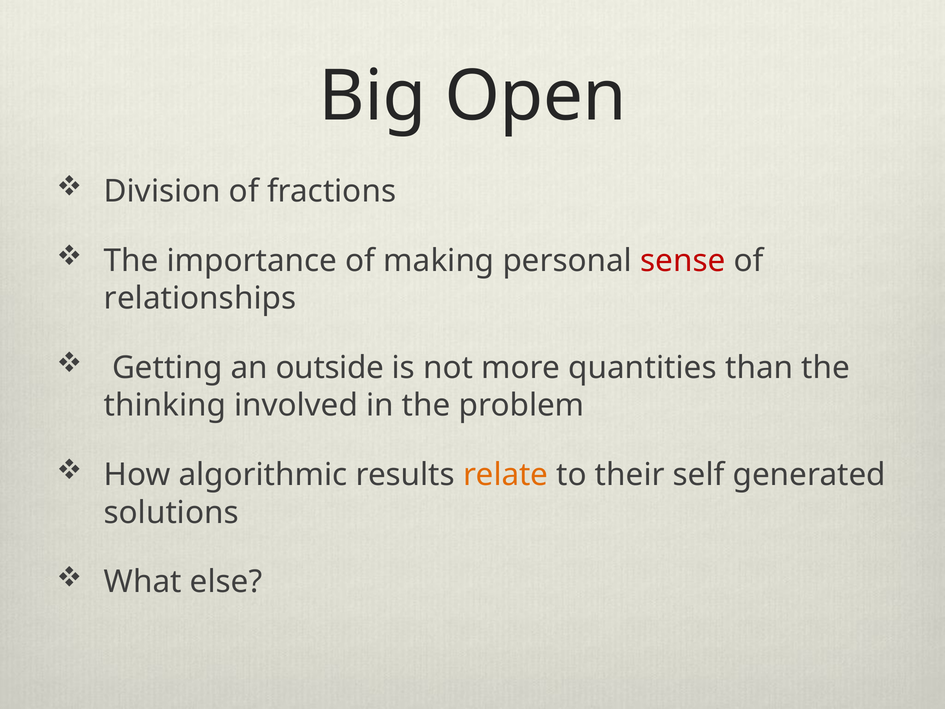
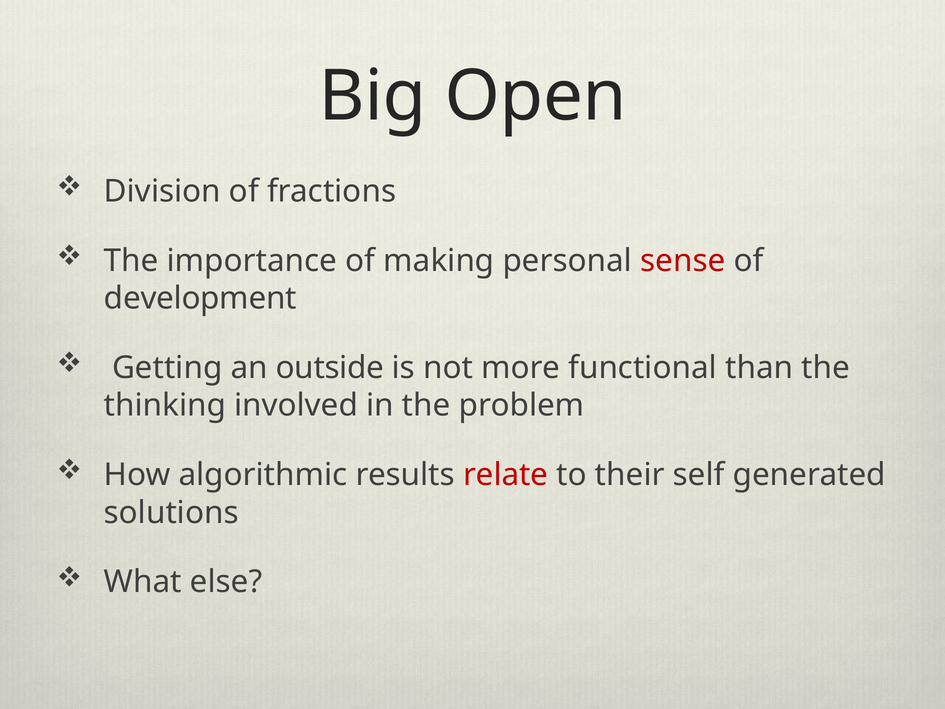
relationships: relationships -> development (200, 298)
quantities: quantities -> functional (643, 368)
relate colour: orange -> red (506, 475)
